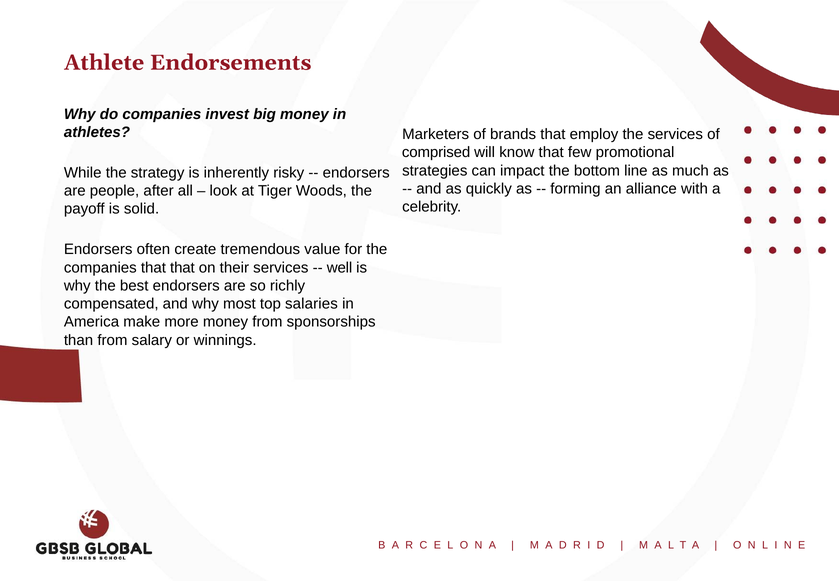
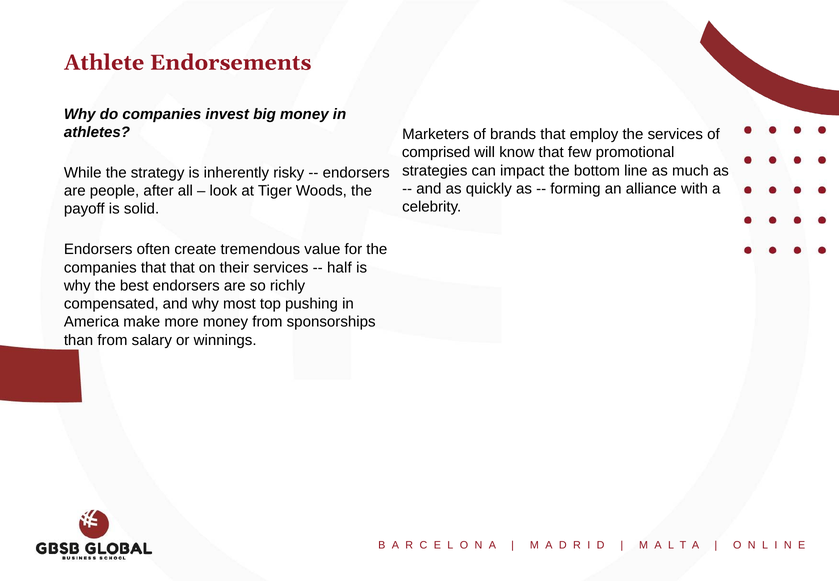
well: well -> half (339, 268)
salaries: salaries -> pushing (311, 304)
